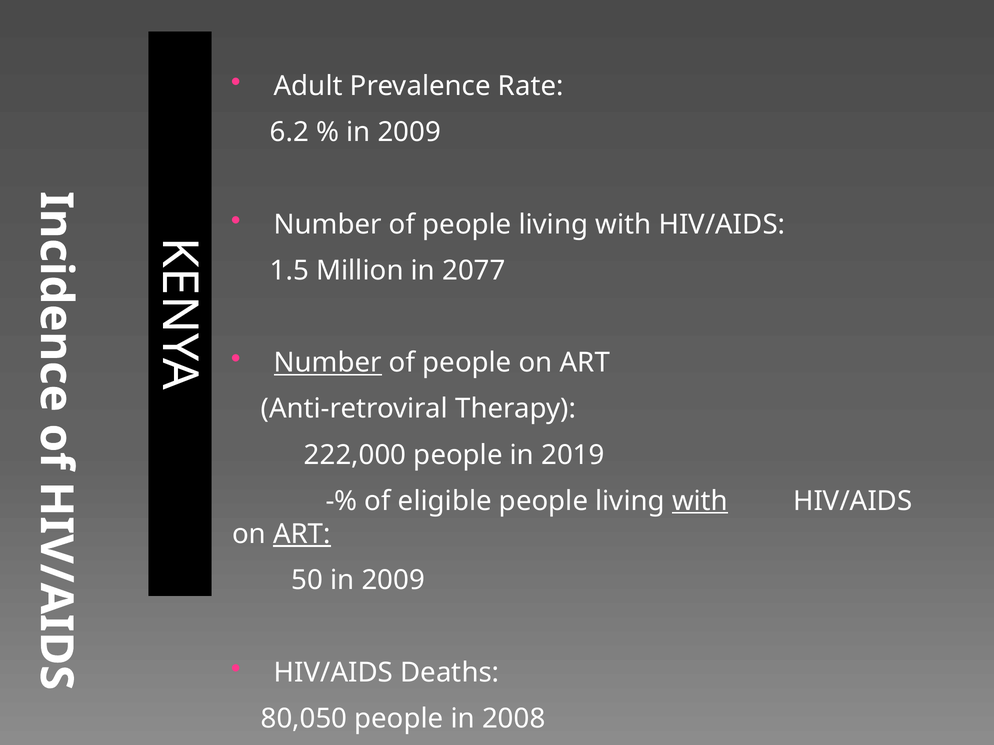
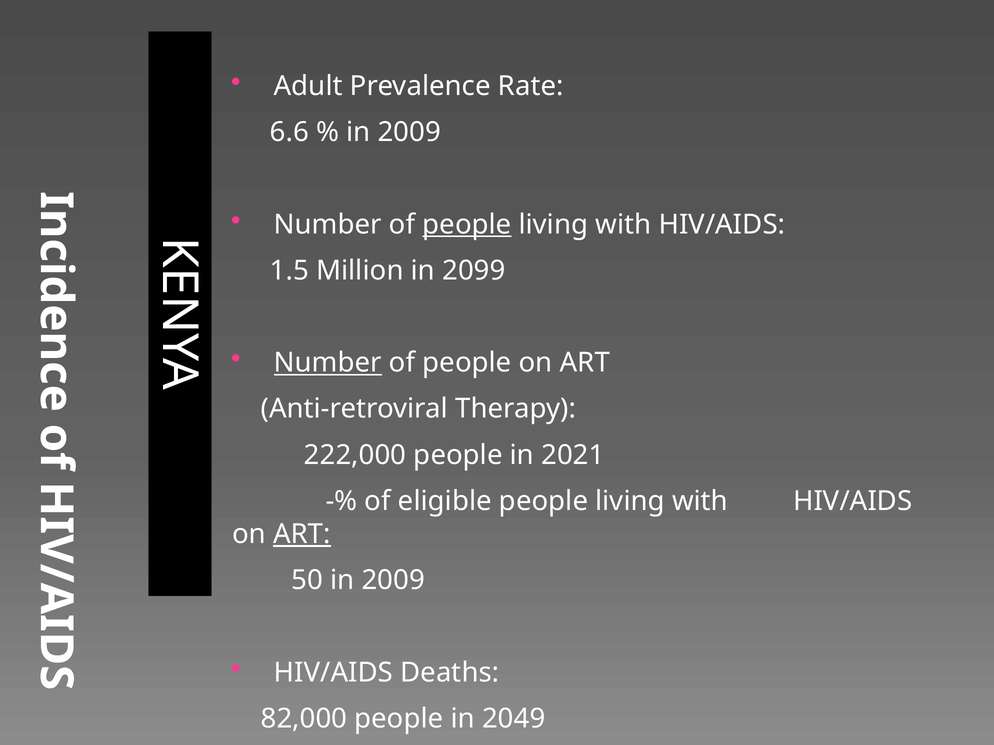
6.2: 6.2 -> 6.6 (289, 132)
people underline: none -> present (467, 225)
2077: 2077 -> 2099 (474, 271)
2019: 2019 -> 2021 (573, 455)
with underline: present -> none (700, 501)
80,050: 80,050 -> 82,000 (304, 719)
2008: 2008 -> 2049 (514, 719)
